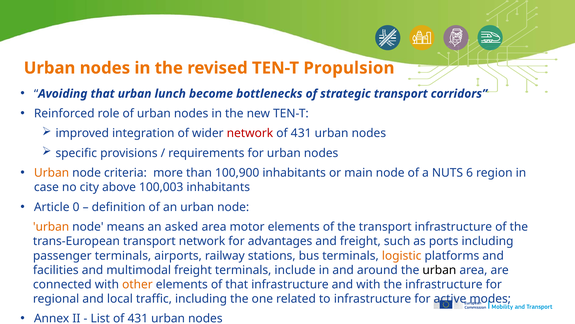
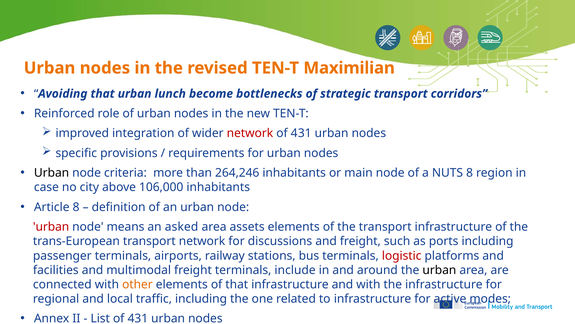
Propulsion: Propulsion -> Maximilian (349, 68)
Urban colour: orange -> black (52, 173)
100,900: 100,900 -> 264,246 (237, 173)
NUTS 6: 6 -> 8 (470, 173)
100,003: 100,003 -> 106,000 (161, 187)
Article 0: 0 -> 8 (76, 207)
urban colour: orange -> red (51, 227)
motor: motor -> assets (247, 227)
advantages: advantages -> discussions (280, 241)
logistic colour: orange -> red (402, 255)
